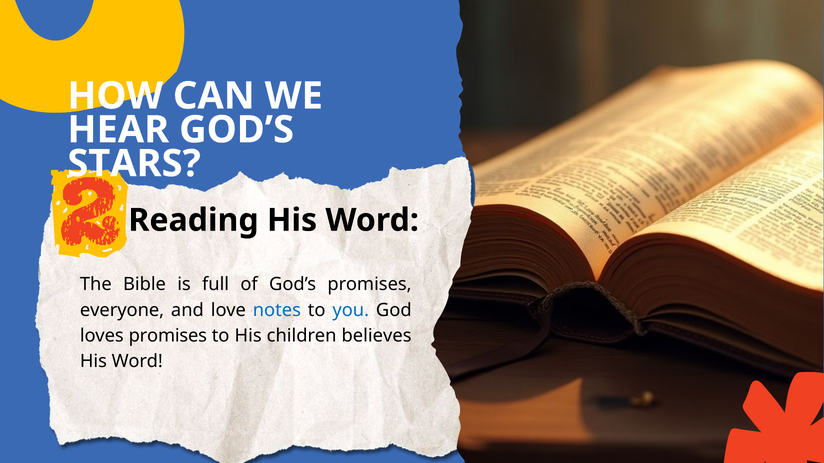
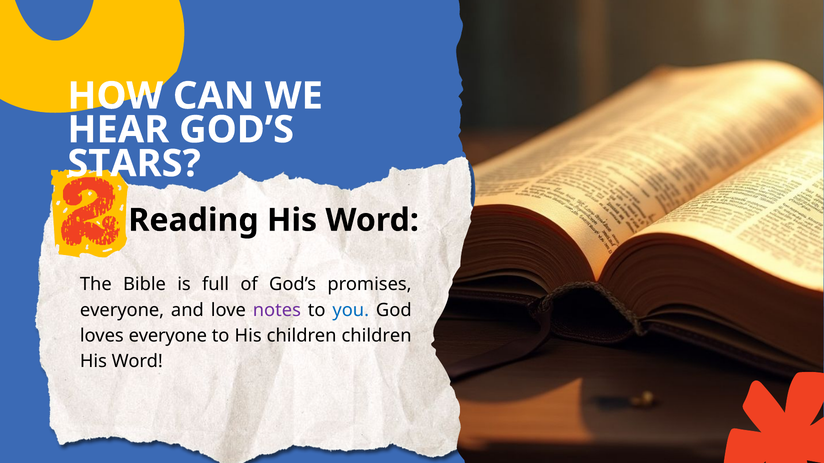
notes colour: blue -> purple (277, 310)
loves promises: promises -> everyone (168, 336)
children believes: believes -> children (377, 336)
